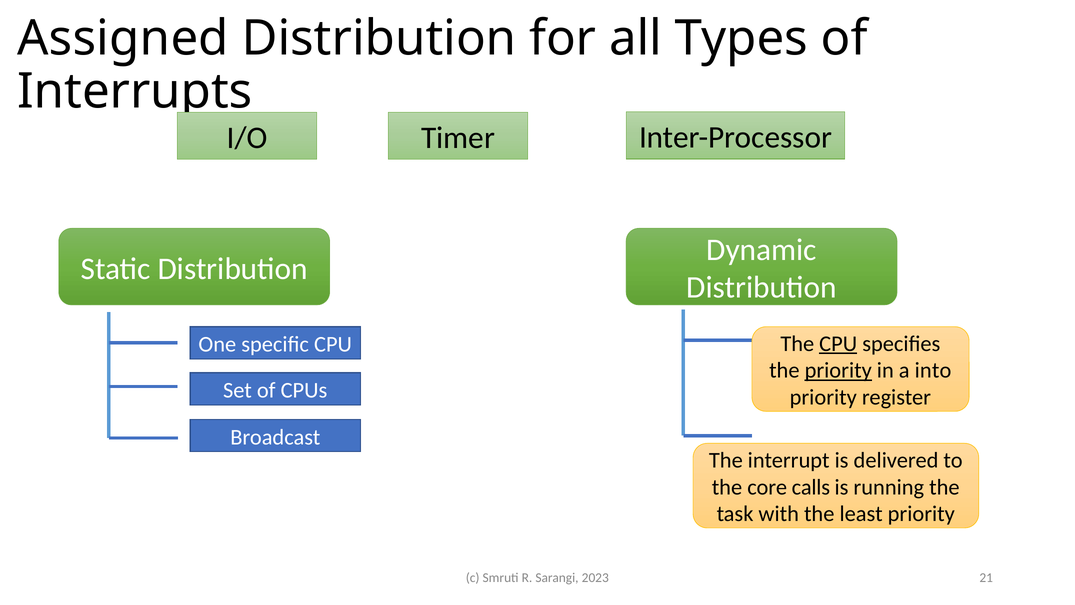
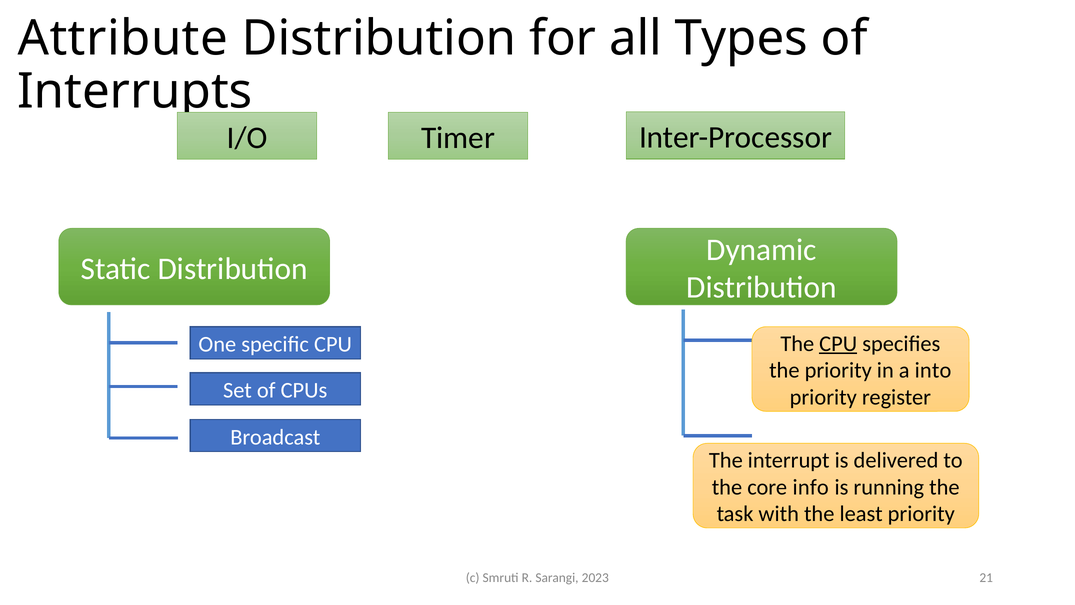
Assigned: Assigned -> Attribute (123, 38)
priority underline: present -> none (838, 370)
calls: calls -> info (811, 487)
